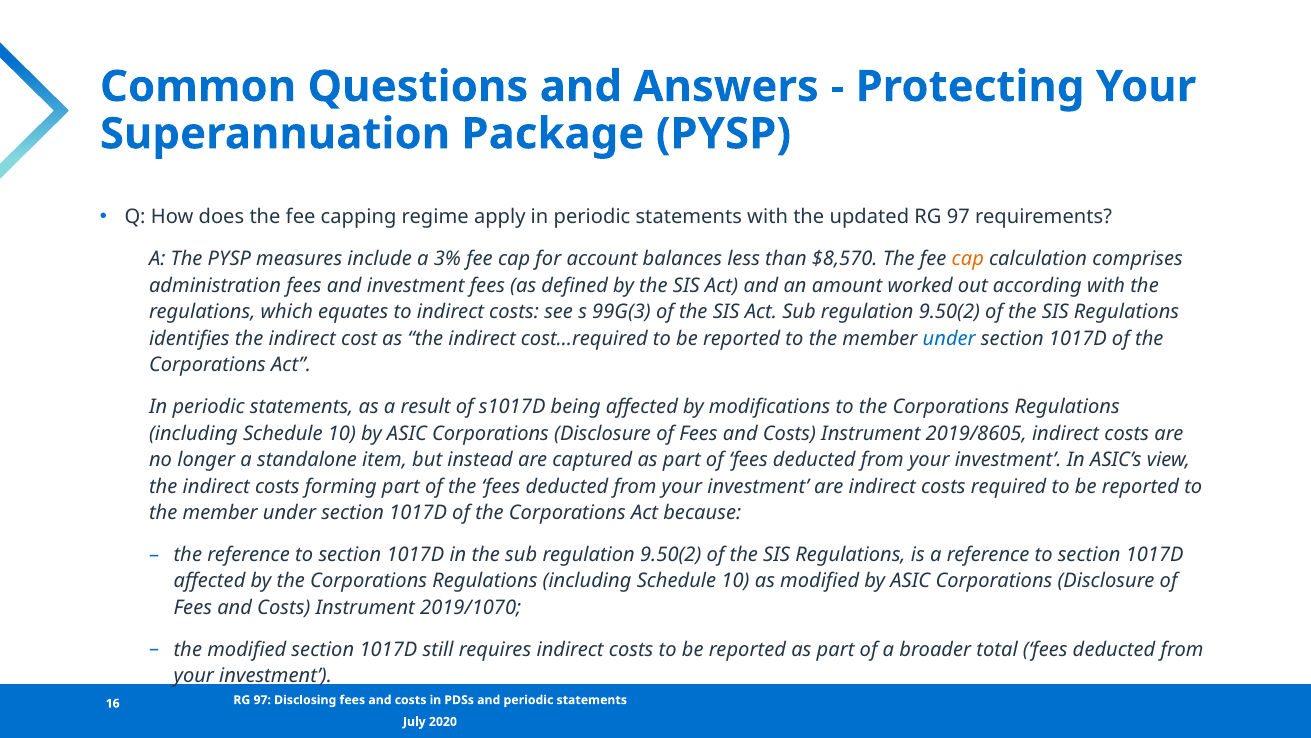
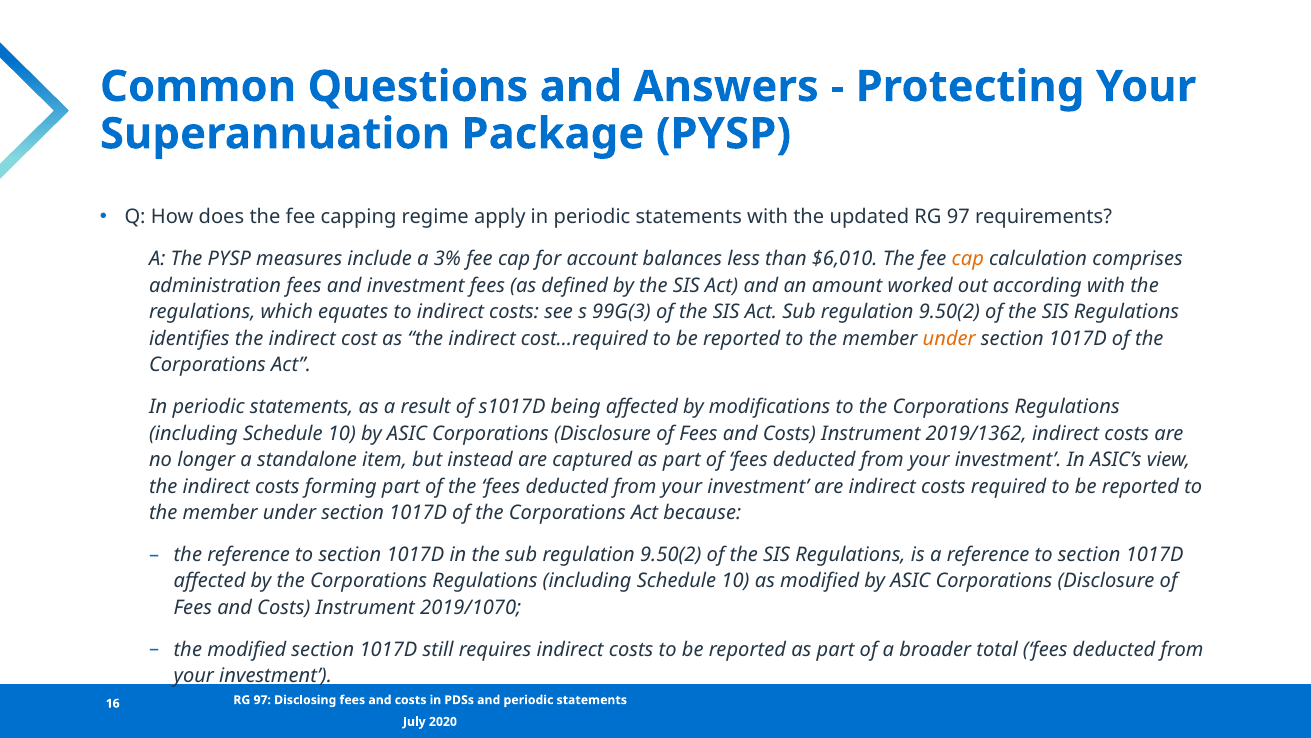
$8,570: $8,570 -> $6,010 (845, 259)
under colour: blue -> orange (949, 338)
2019/8605: 2019/8605 -> 2019/1362 (976, 433)
